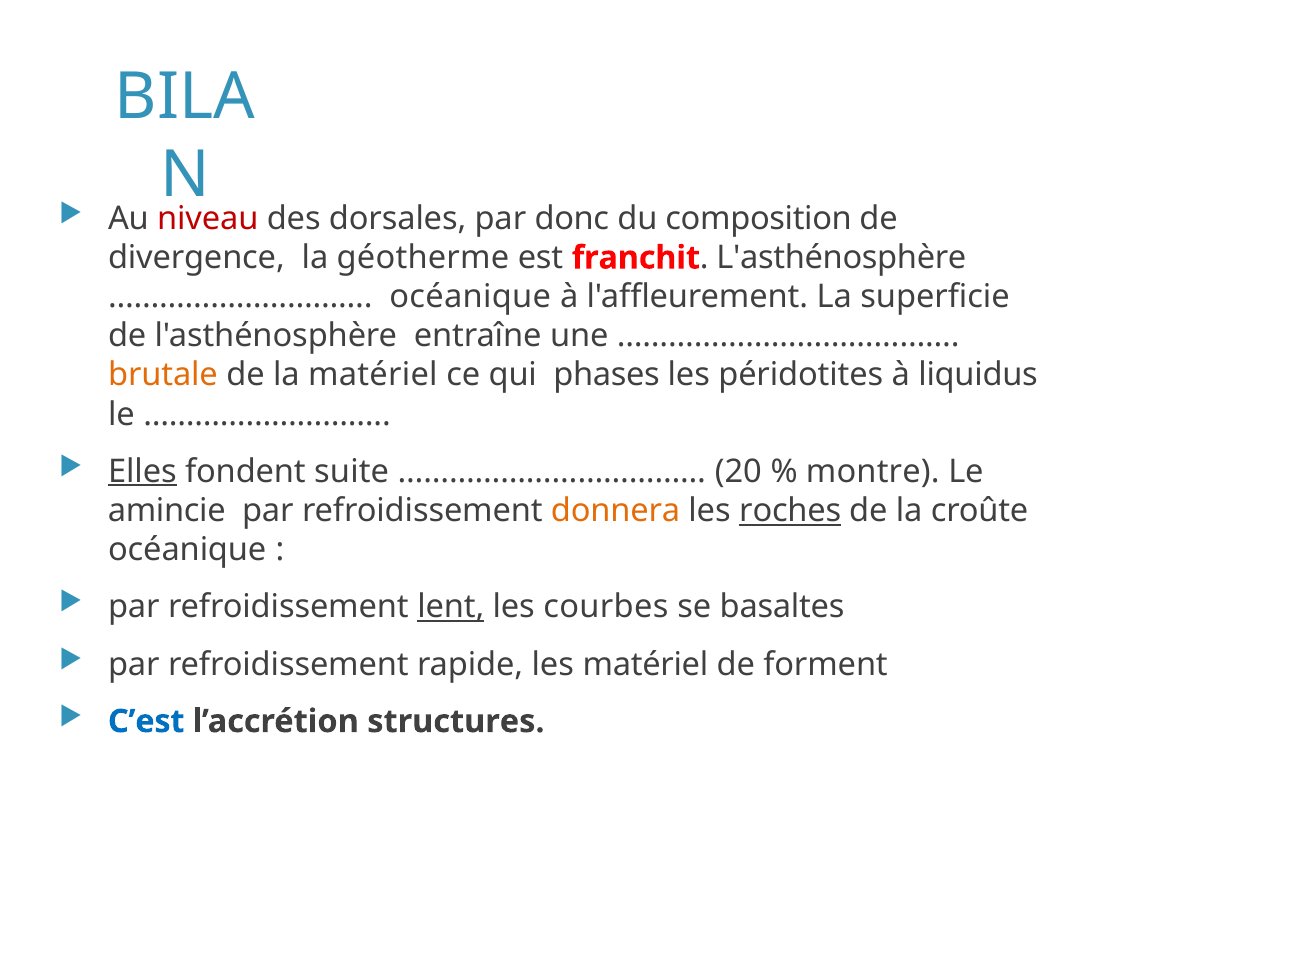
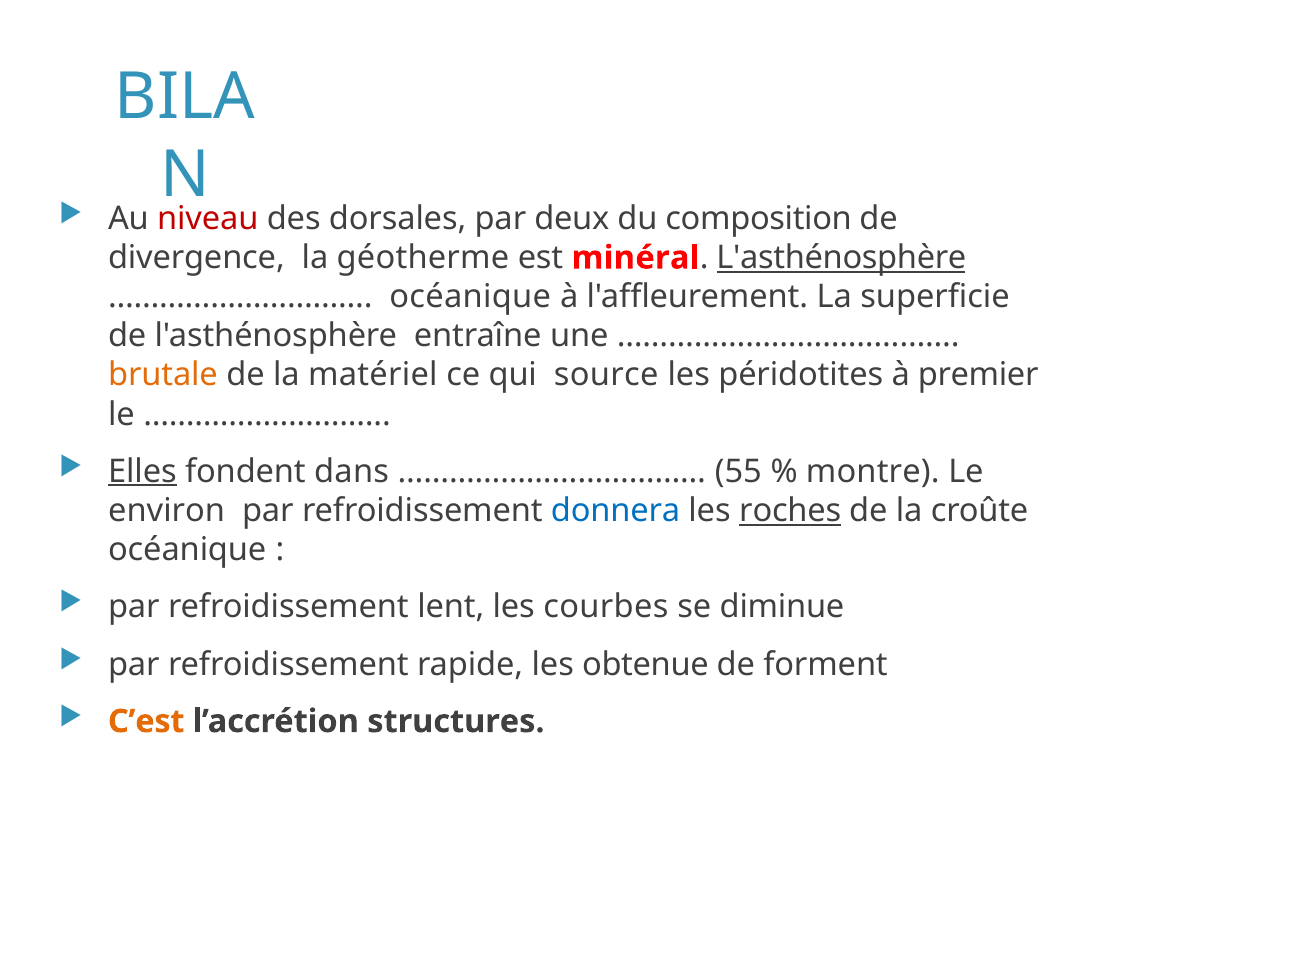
donc: donc -> deux (572, 219)
franchit: franchit -> minéral (636, 258)
L'asthénosphère underline: none -> present (841, 258)
phases: phases -> source (606, 375)
liquidus: liquidus -> premier (978, 375)
suite: suite -> dans (352, 471)
20: 20 -> 55 (738, 471)
amincie: amincie -> environ (167, 511)
donnera colour: orange -> blue (616, 511)
lent underline: present -> none (451, 607)
basaltes: basaltes -> diminue (782, 607)
les matériel: matériel -> obtenue (645, 664)
C’est colour: blue -> orange (146, 721)
